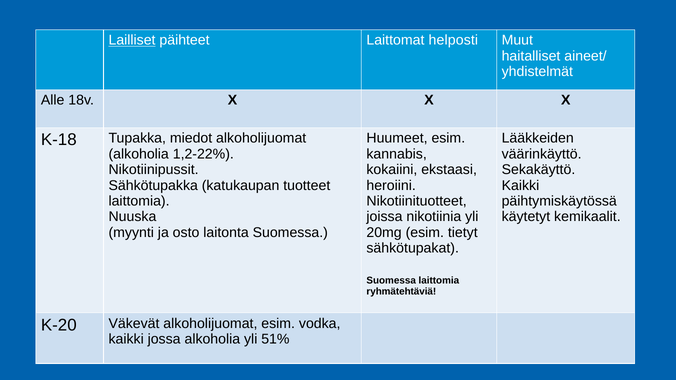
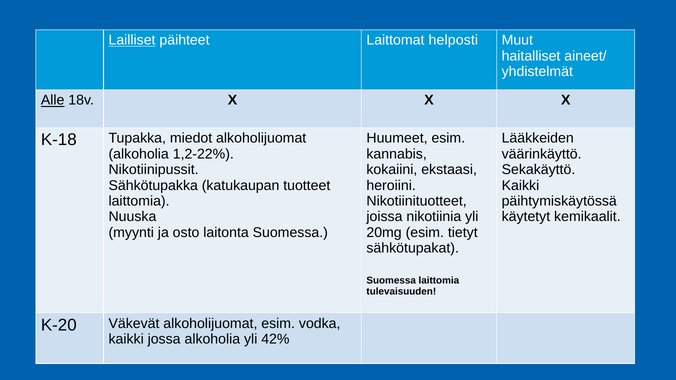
Alle underline: none -> present (53, 100)
ryhmätehtäviä: ryhmätehtäviä -> tulevaisuuden (401, 292)
51%: 51% -> 42% (275, 339)
